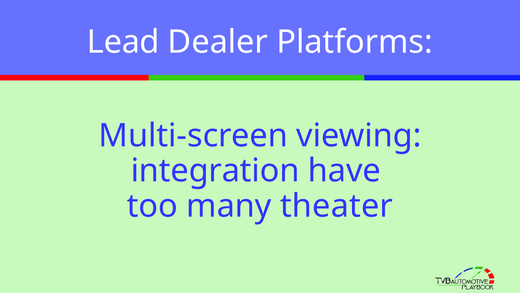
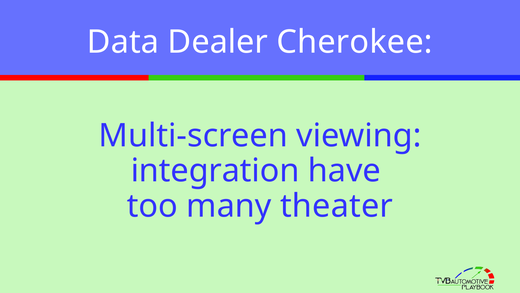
Lead: Lead -> Data (123, 42)
Platforms: Platforms -> Cherokee (355, 42)
